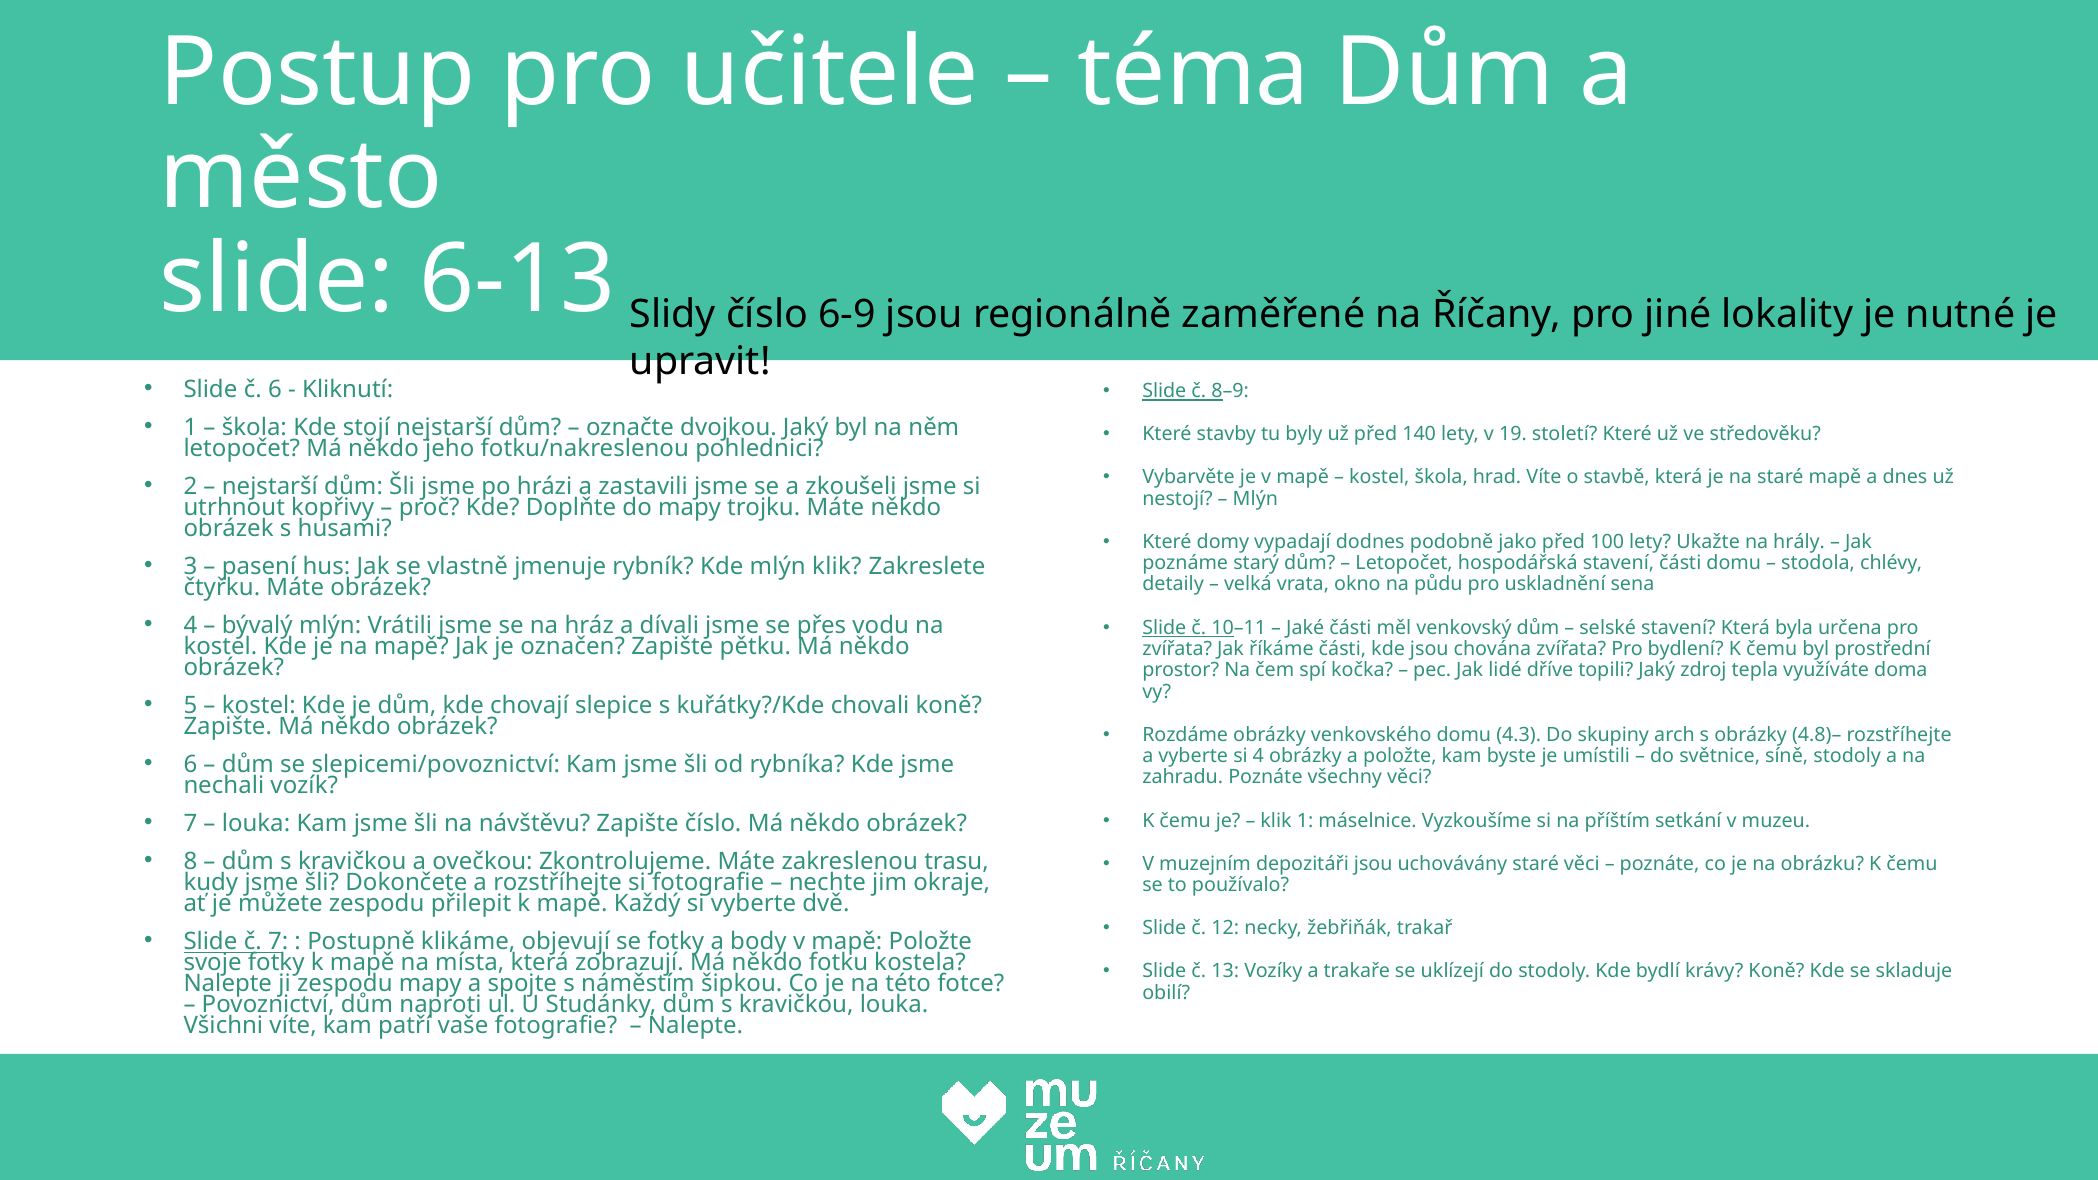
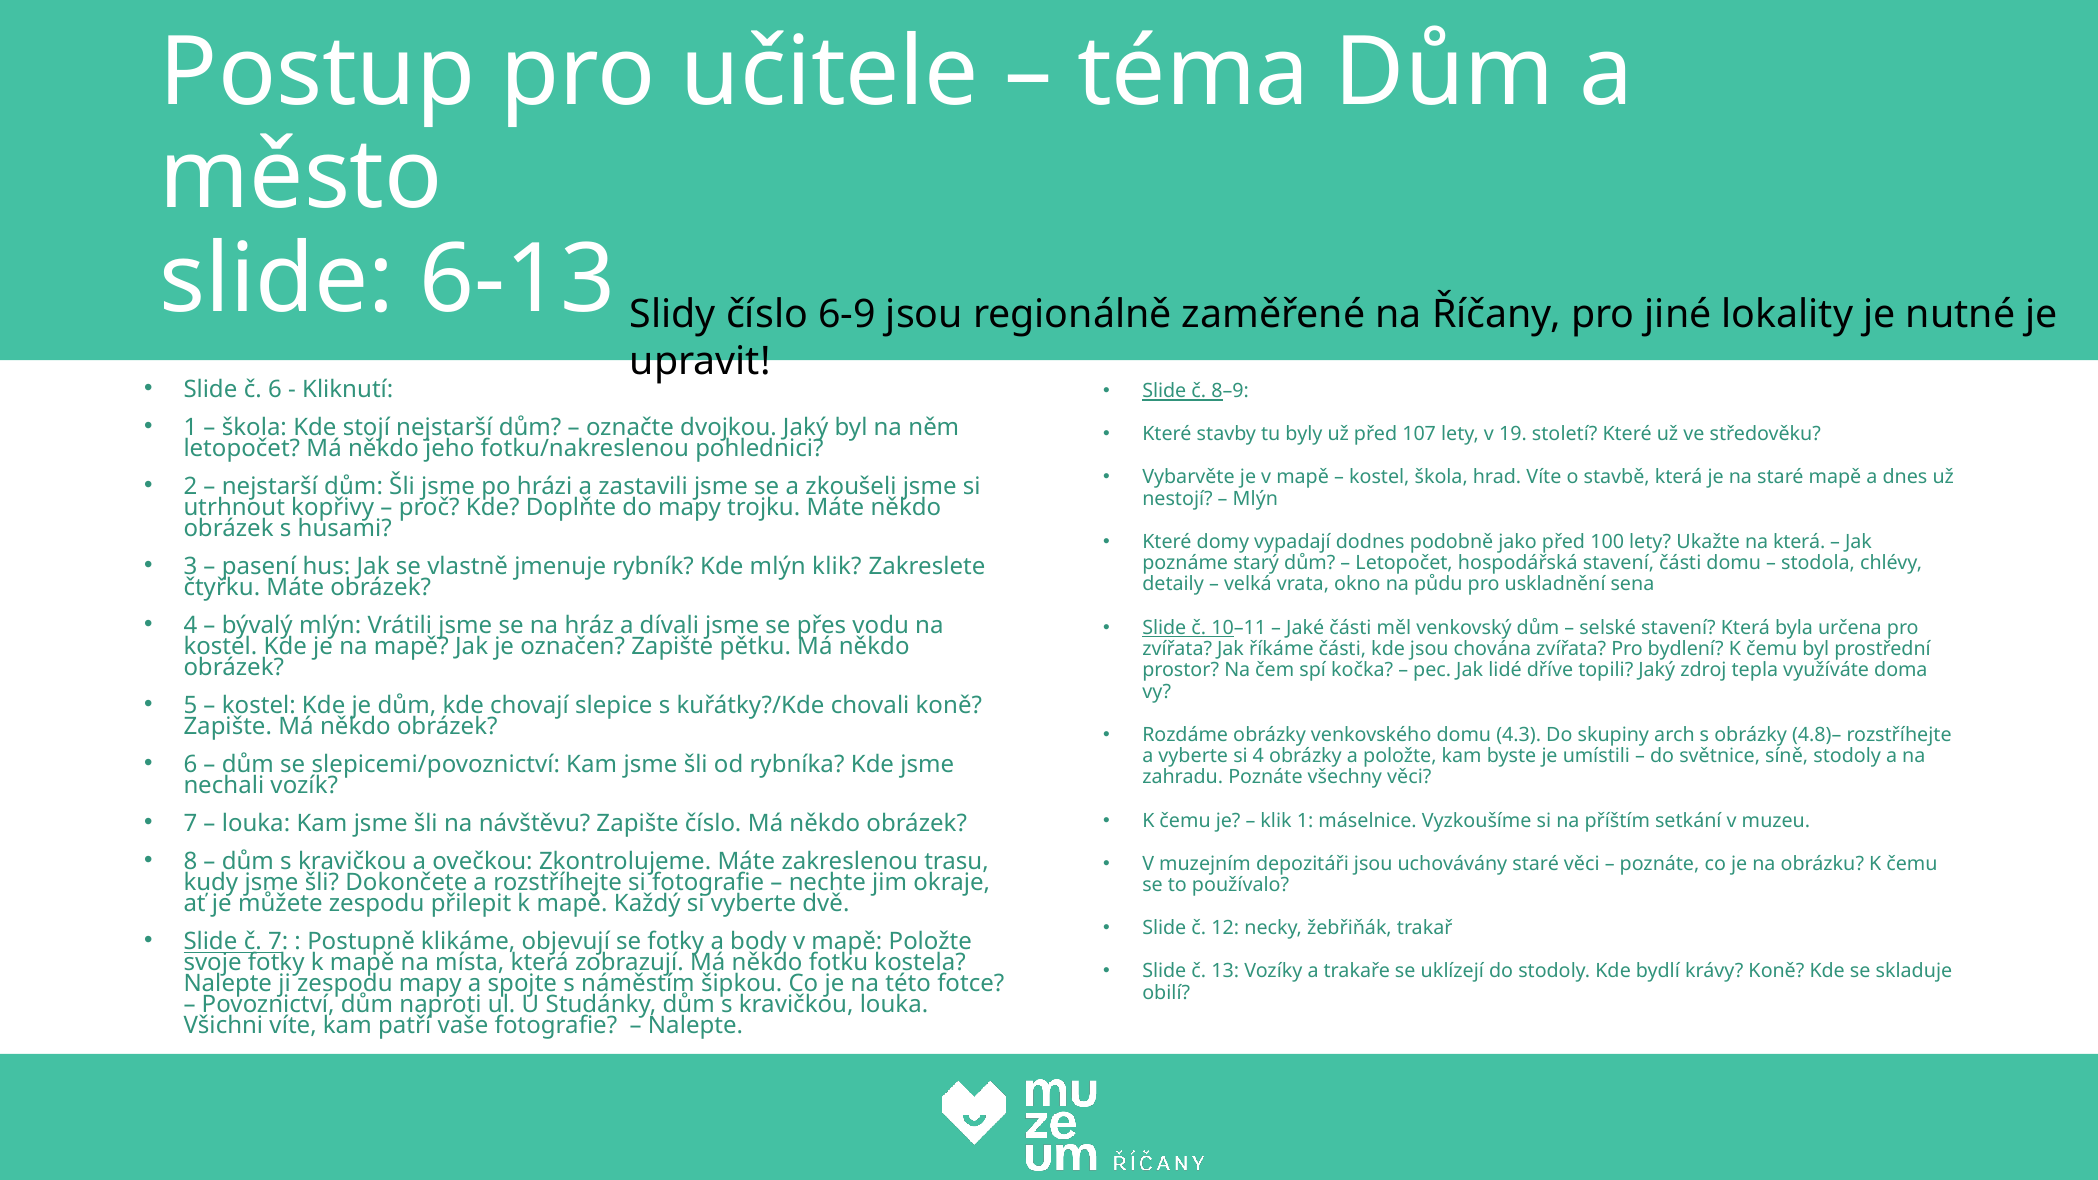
140: 140 -> 107 (1419, 434)
na hrály: hrály -> která (1799, 542)
